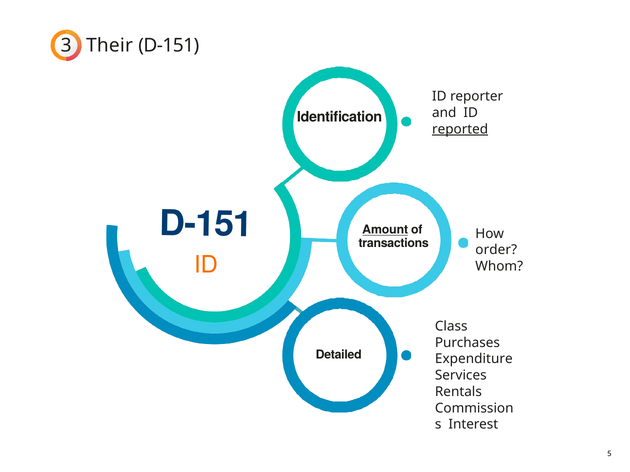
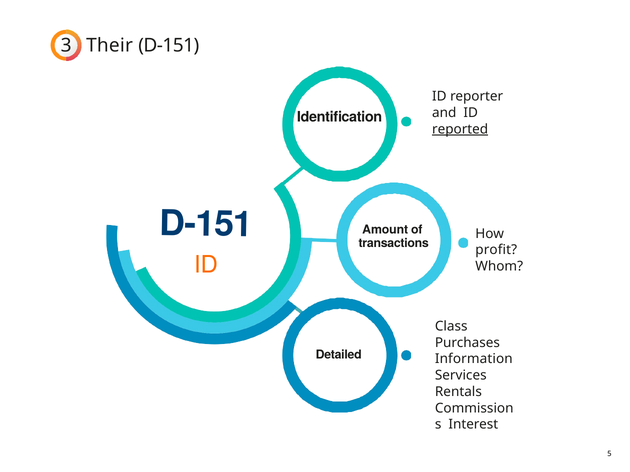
Amount underline: present -> none (385, 230)
order: order -> profit (496, 250)
Expenditure: Expenditure -> Information (474, 359)
